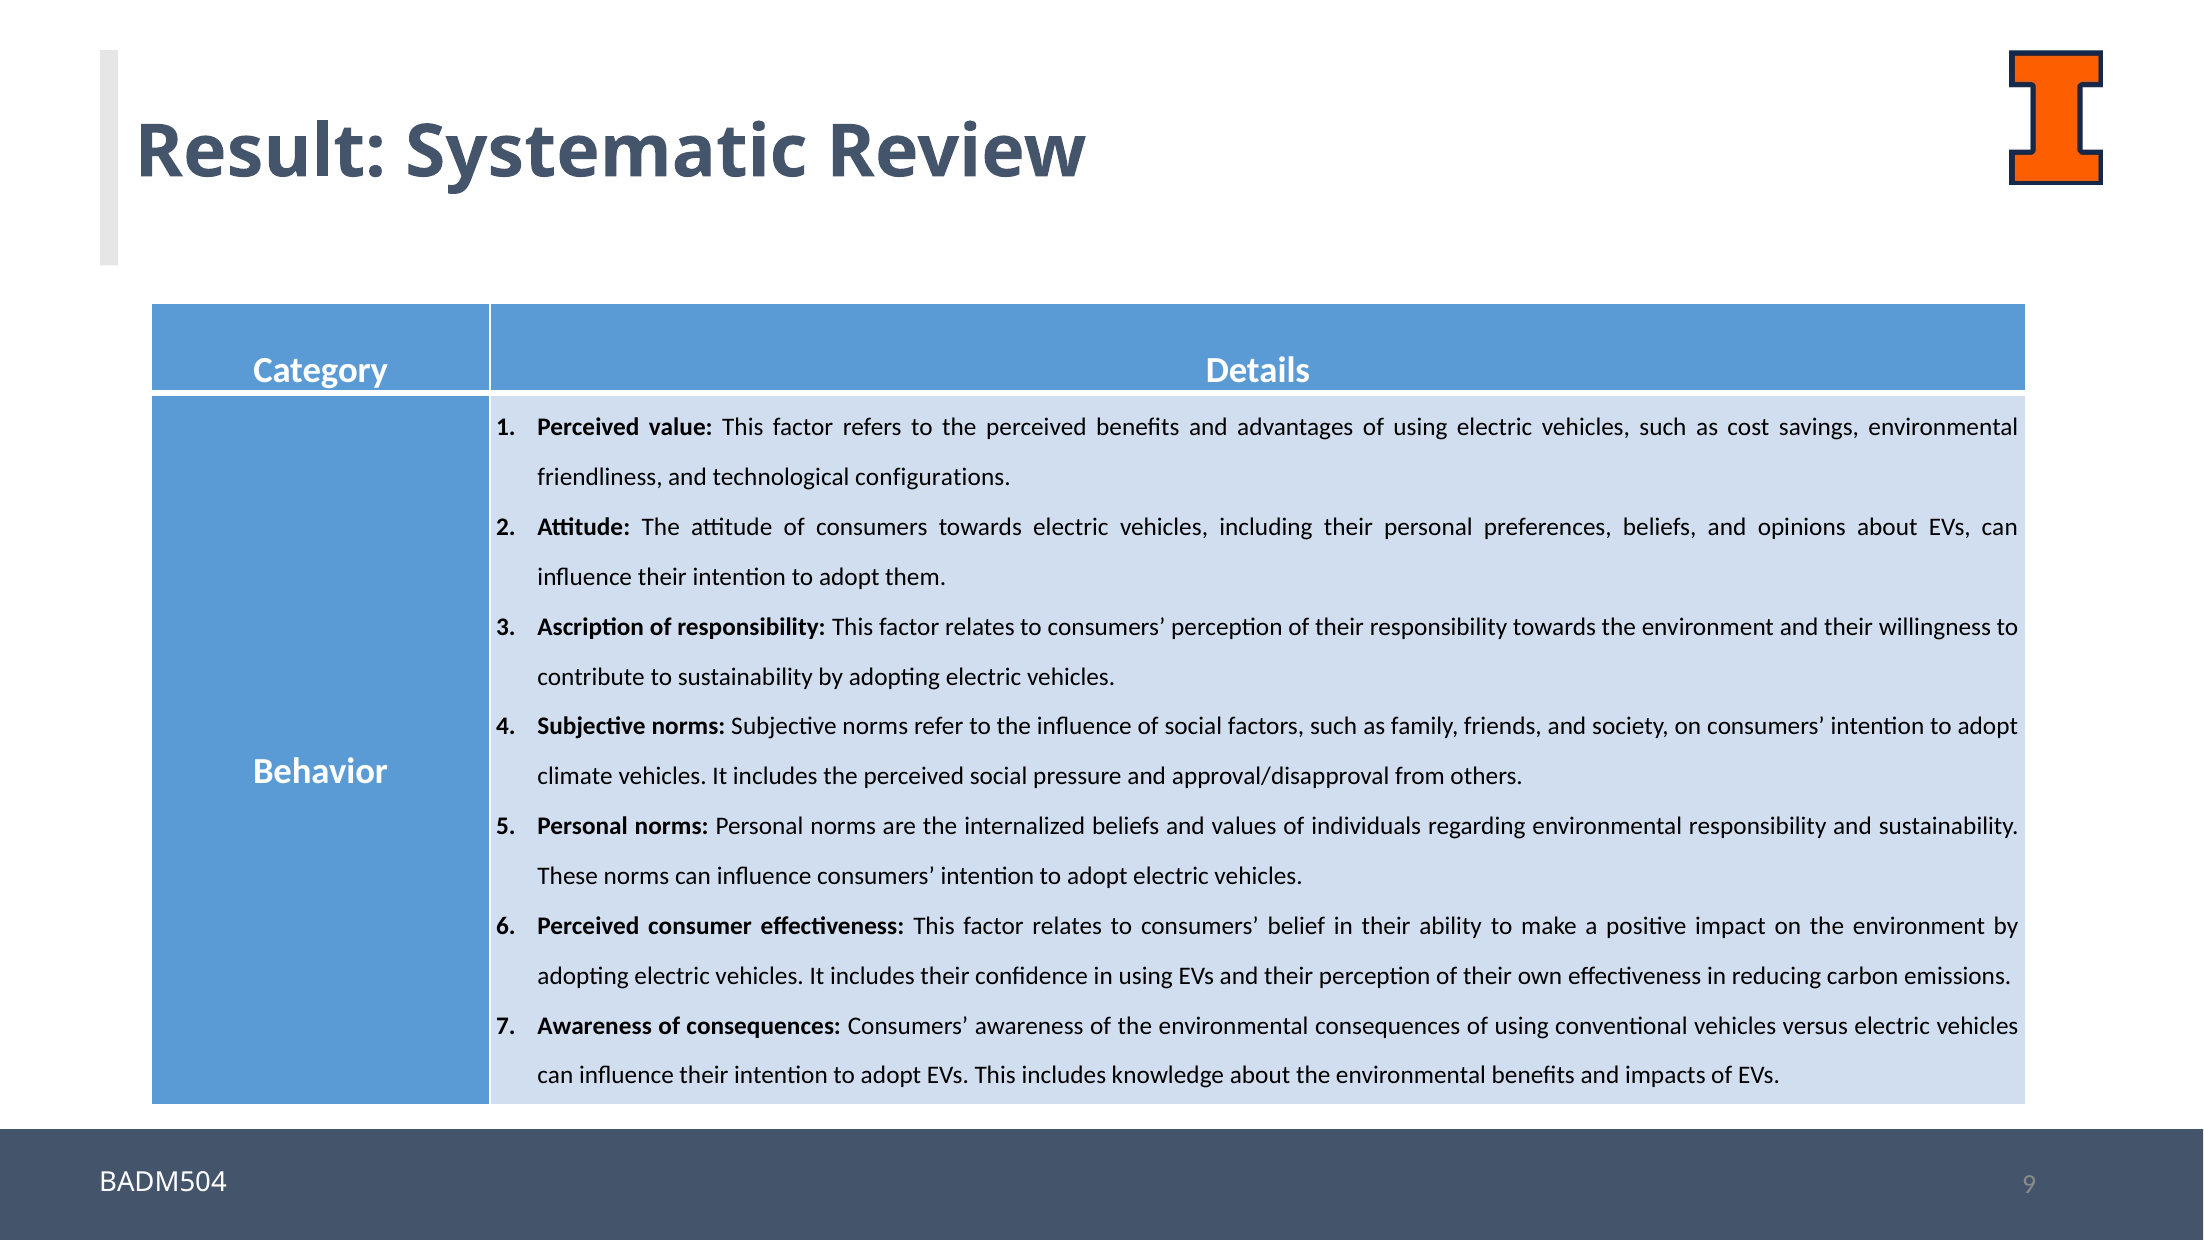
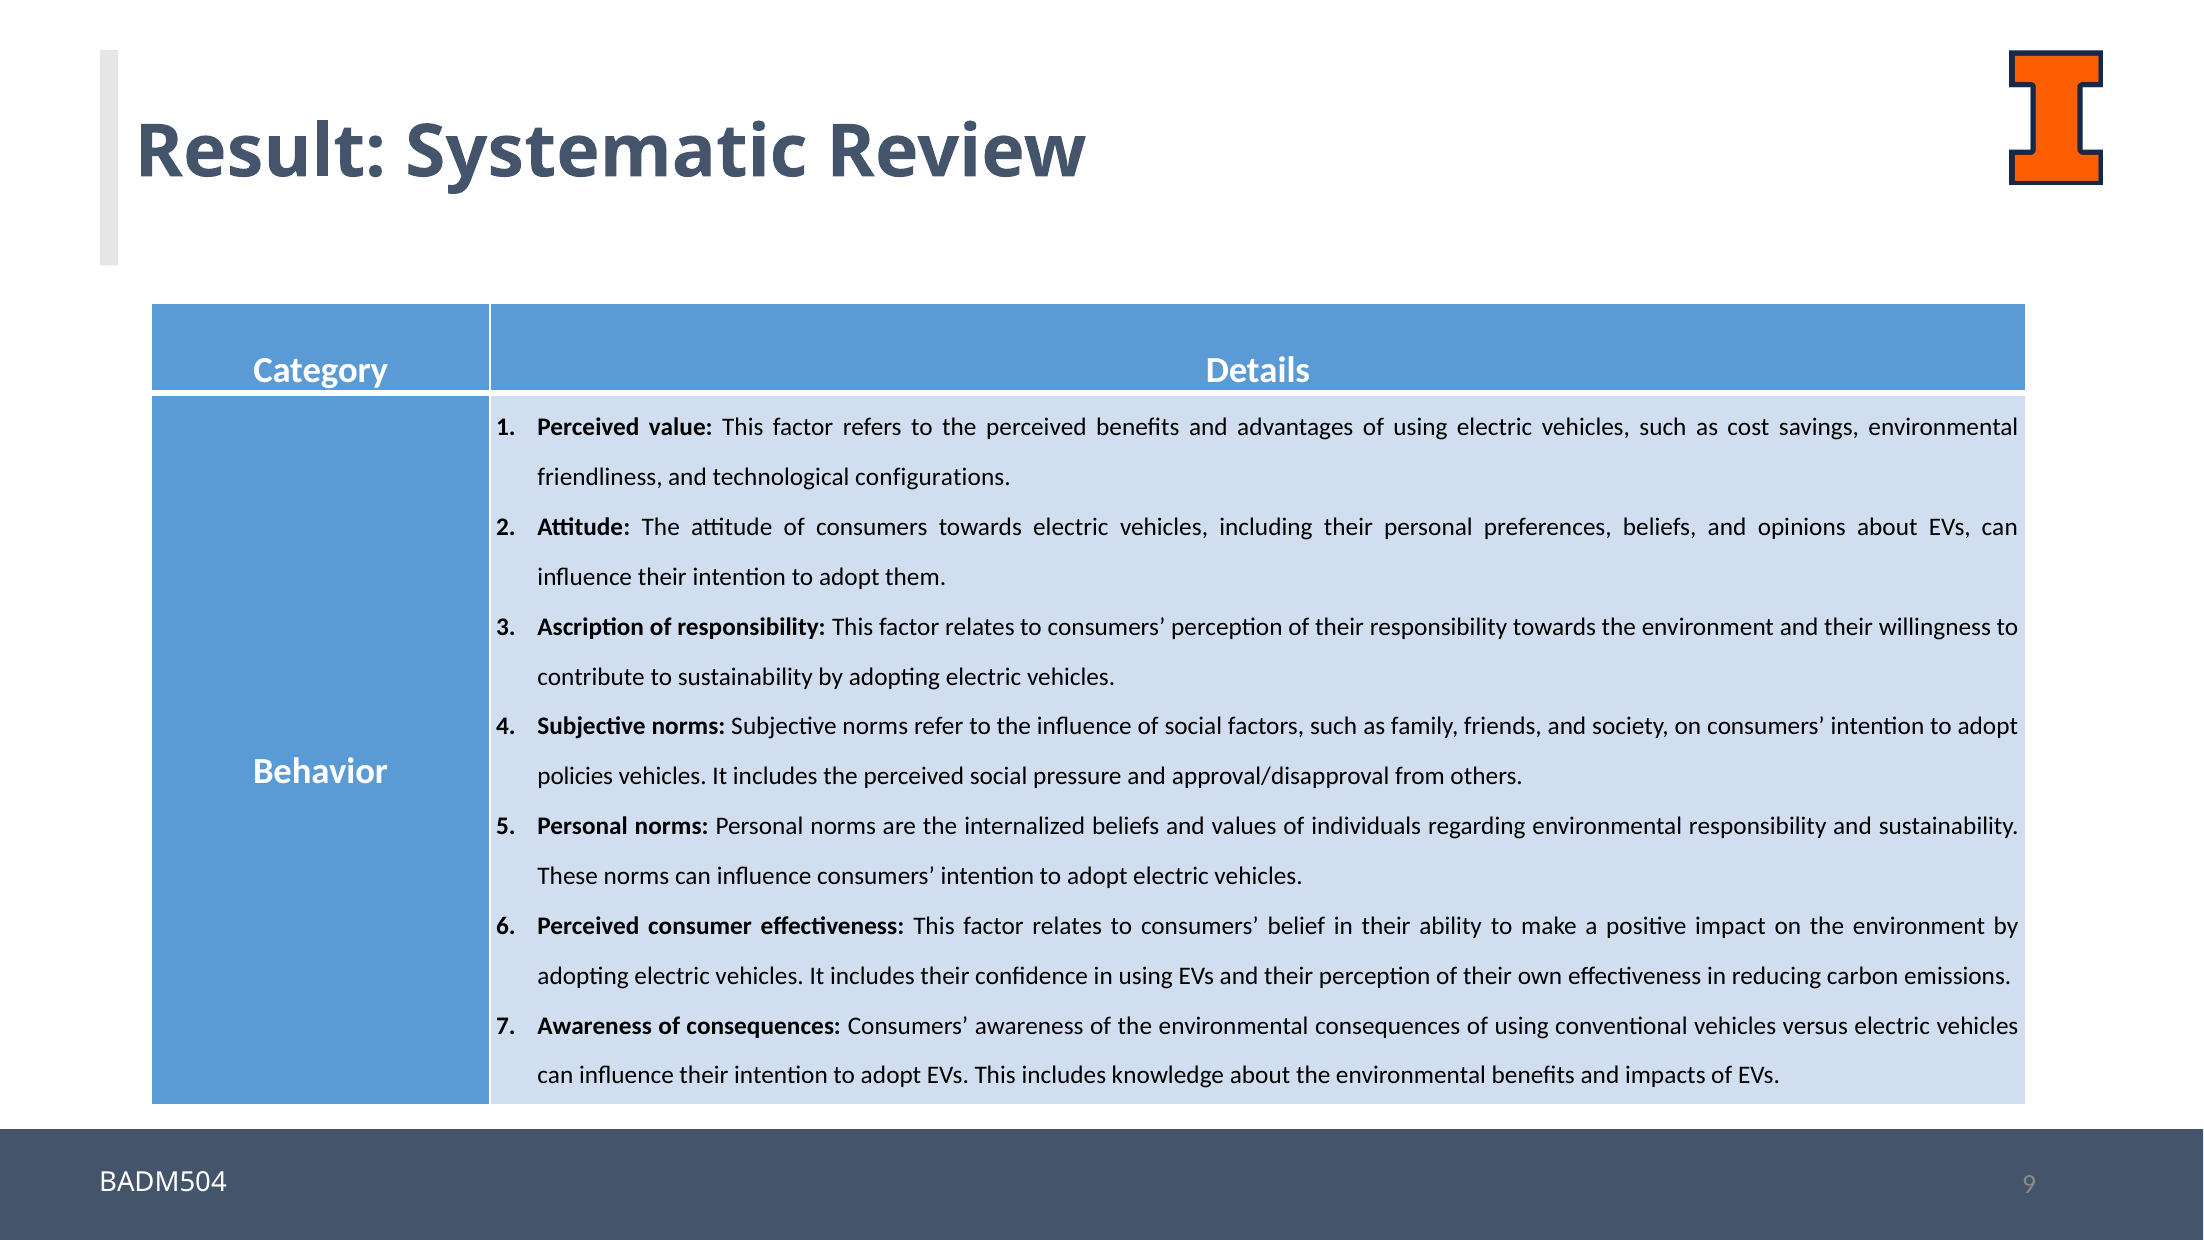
climate: climate -> policies (575, 776)
